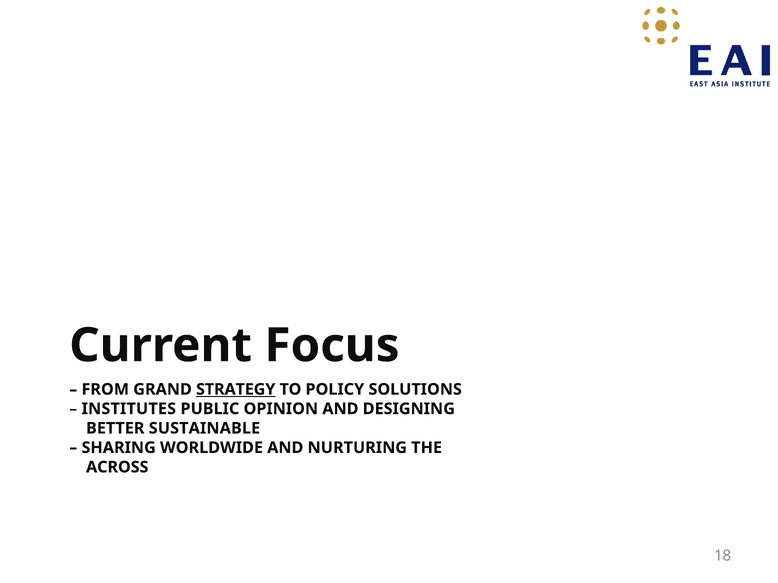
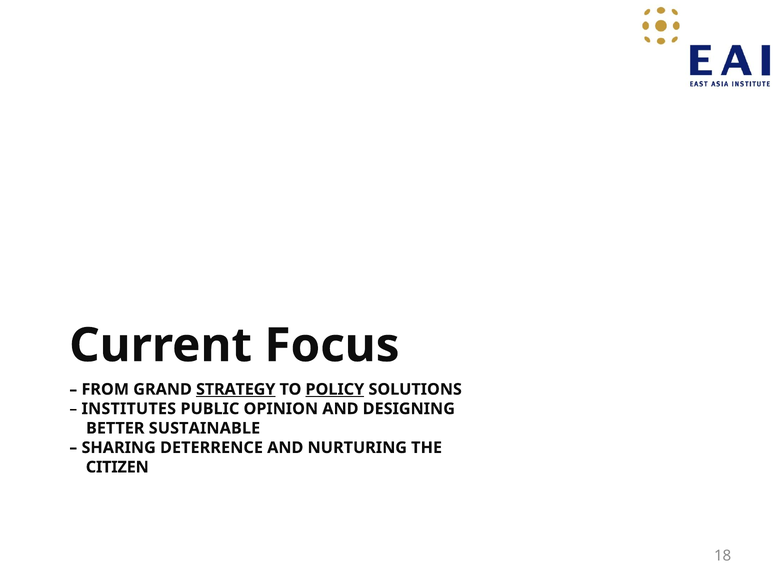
POLICY underline: none -> present (335, 390)
WORLDWIDE: WORLDWIDE -> DETERRENCE (211, 448)
ACROSS: ACROSS -> CITIZEN (117, 467)
